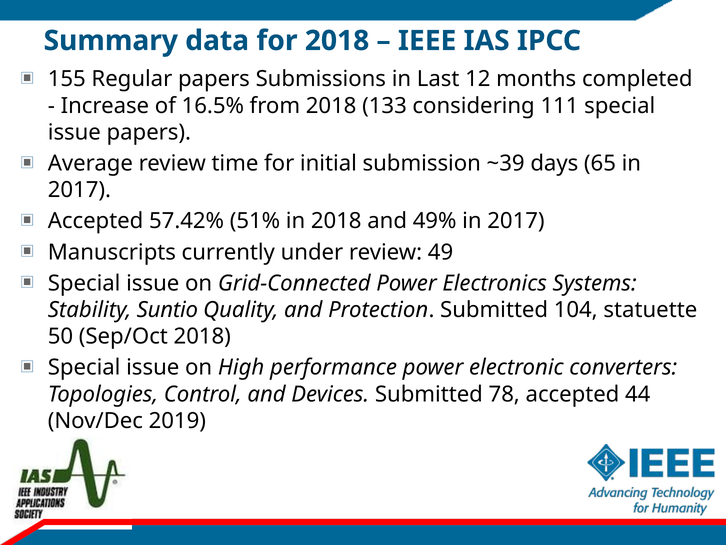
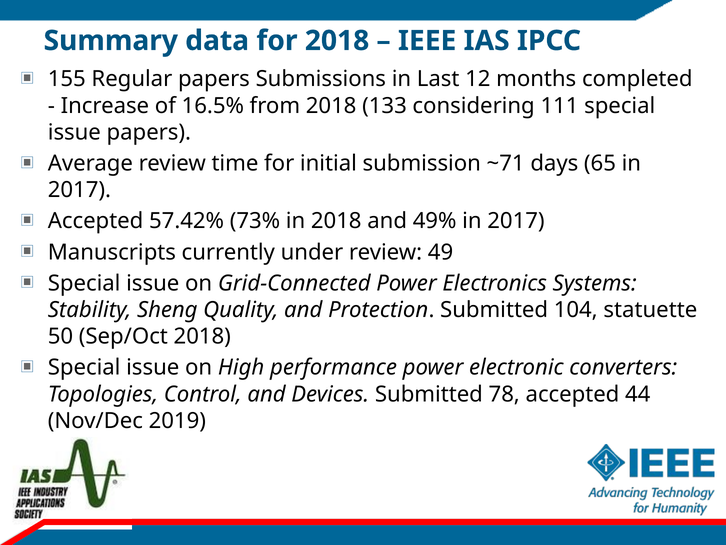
~39: ~39 -> ~71 (506, 163)
51%: 51% -> 73% (255, 221)
Suntio: Suntio -> Sheng (167, 310)
